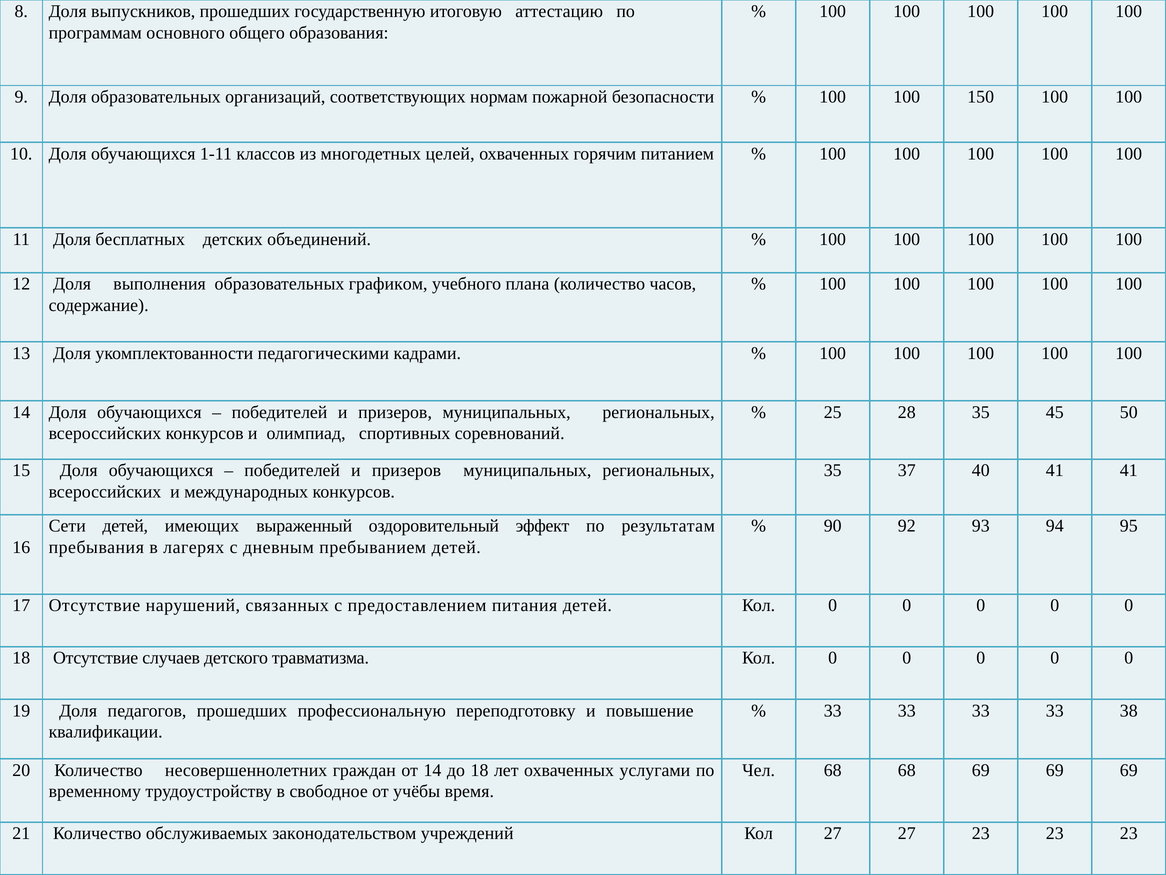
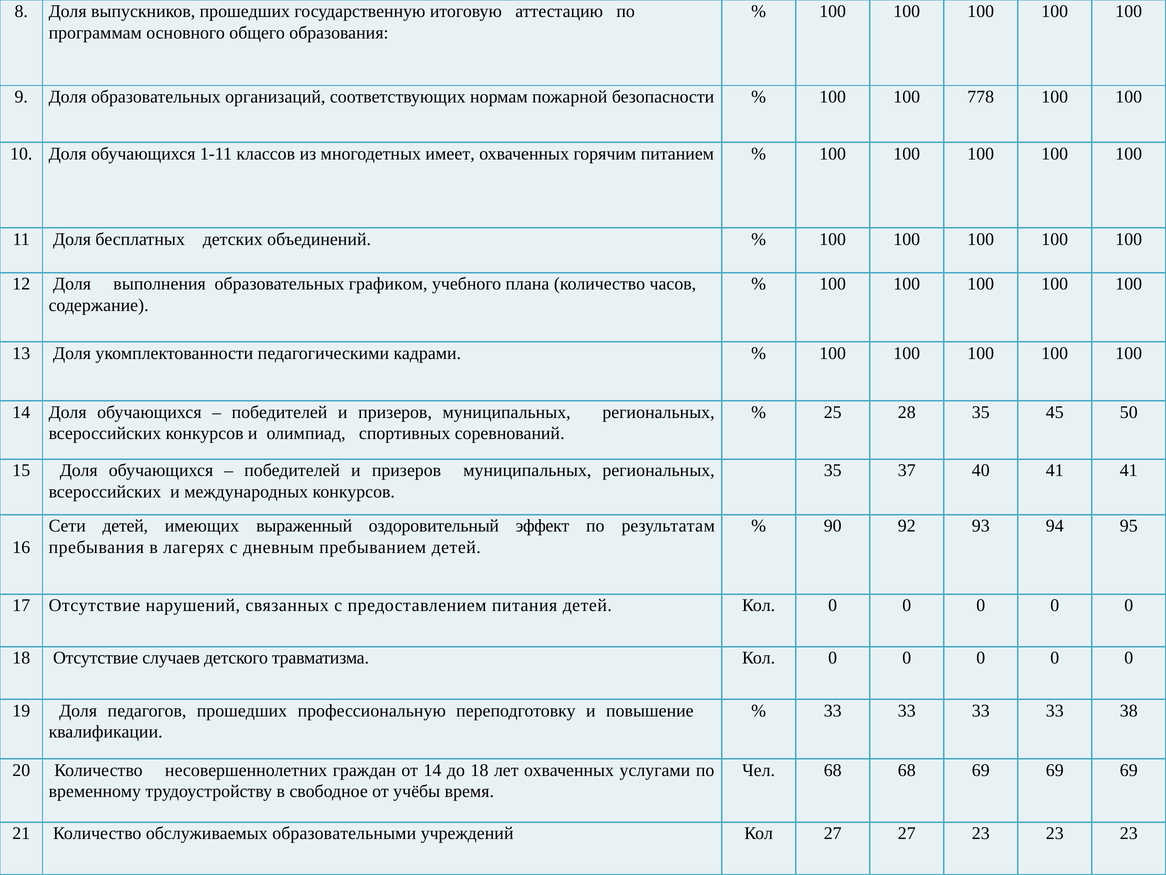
150: 150 -> 778 (981, 97)
целей: целей -> имеет (450, 154)
законодательством: законодательством -> образовательными (344, 833)
